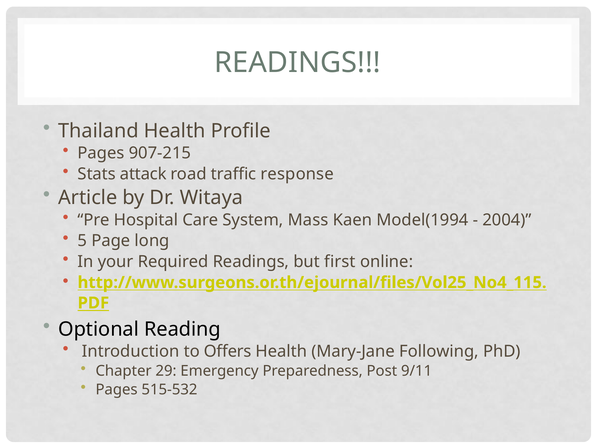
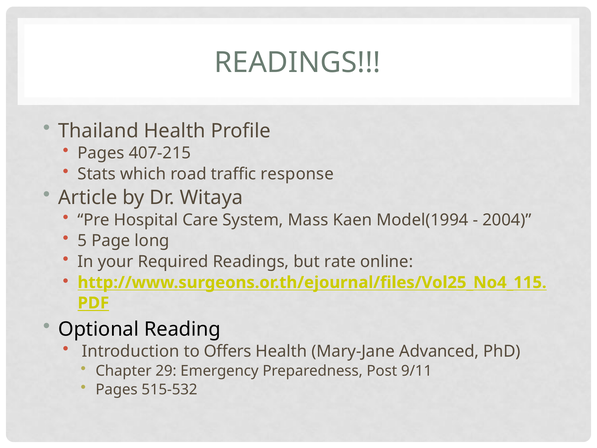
907-215: 907-215 -> 407-215 (160, 153)
attack: attack -> which (143, 174)
first: first -> rate (340, 262)
Following: Following -> Advanced (439, 351)
